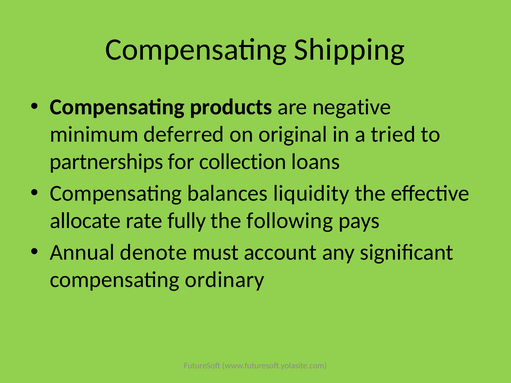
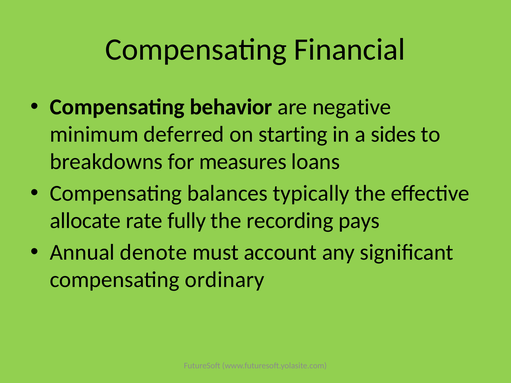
Shipping: Shipping -> Financial (350, 49)
products: products -> behavior (231, 107)
original: original -> starting (293, 134)
tried: tried -> sides (393, 134)
partnerships: partnerships -> breakdowns (106, 162)
collection: collection -> measures (243, 162)
liquidity: liquidity -> typically (311, 194)
following: following -> recording (290, 221)
